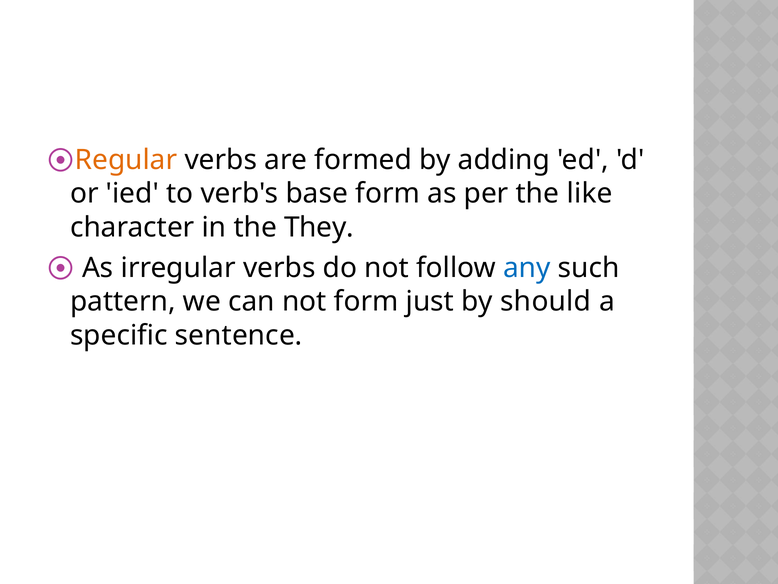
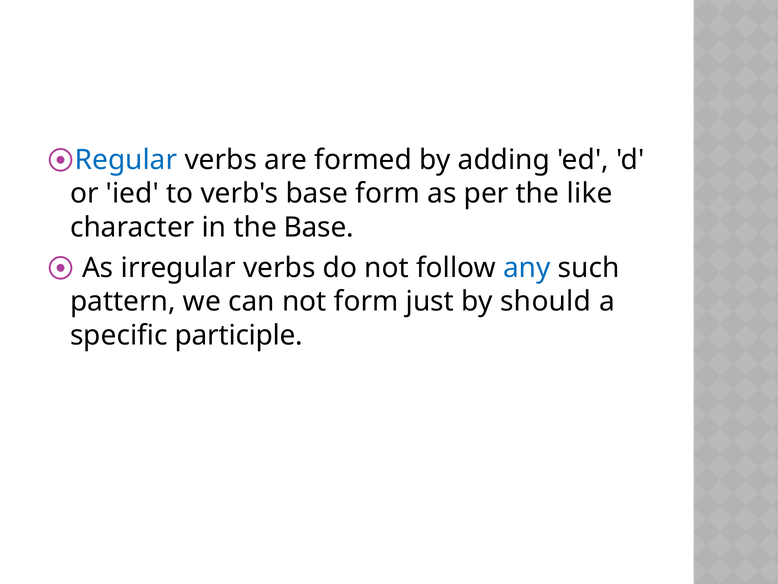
Regular colour: orange -> blue (126, 160)
the They: They -> Base (319, 227)
sentence: sentence -> participle (239, 335)
